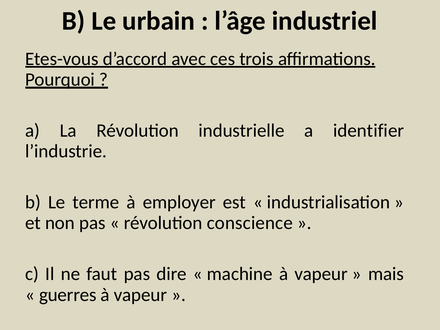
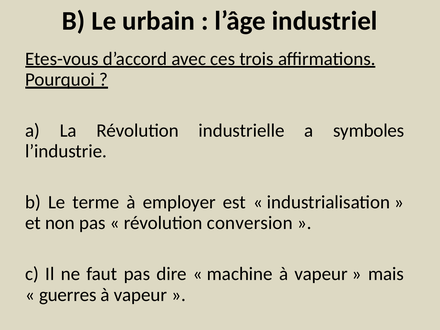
identifier: identifier -> symboles (369, 131)
conscience: conscience -> conversion (250, 223)
